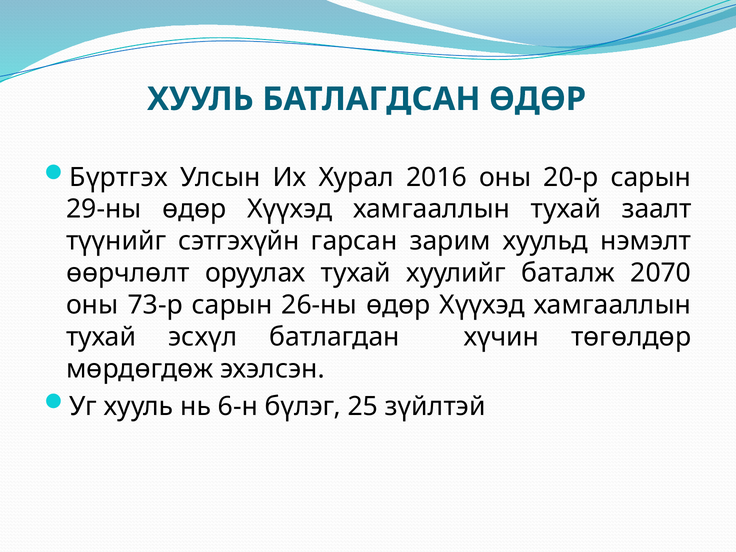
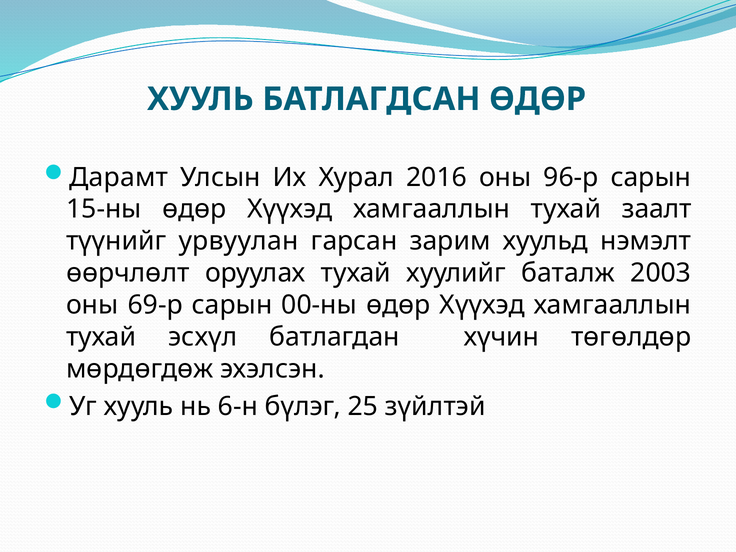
Бүртгэх: Бүртгэх -> Дарамт (119, 177)
20-р: 20-р -> 96-р (571, 177)
29-ны: 29-ны -> 15-ны (104, 209)
сэтгэхүйн: сэтгэхүйн -> урвуулан (239, 241)
2070: 2070 -> 2003 (661, 273)
73-р: 73-р -> 69-р (155, 305)
26-ны: 26-ны -> 00-ны (319, 305)
